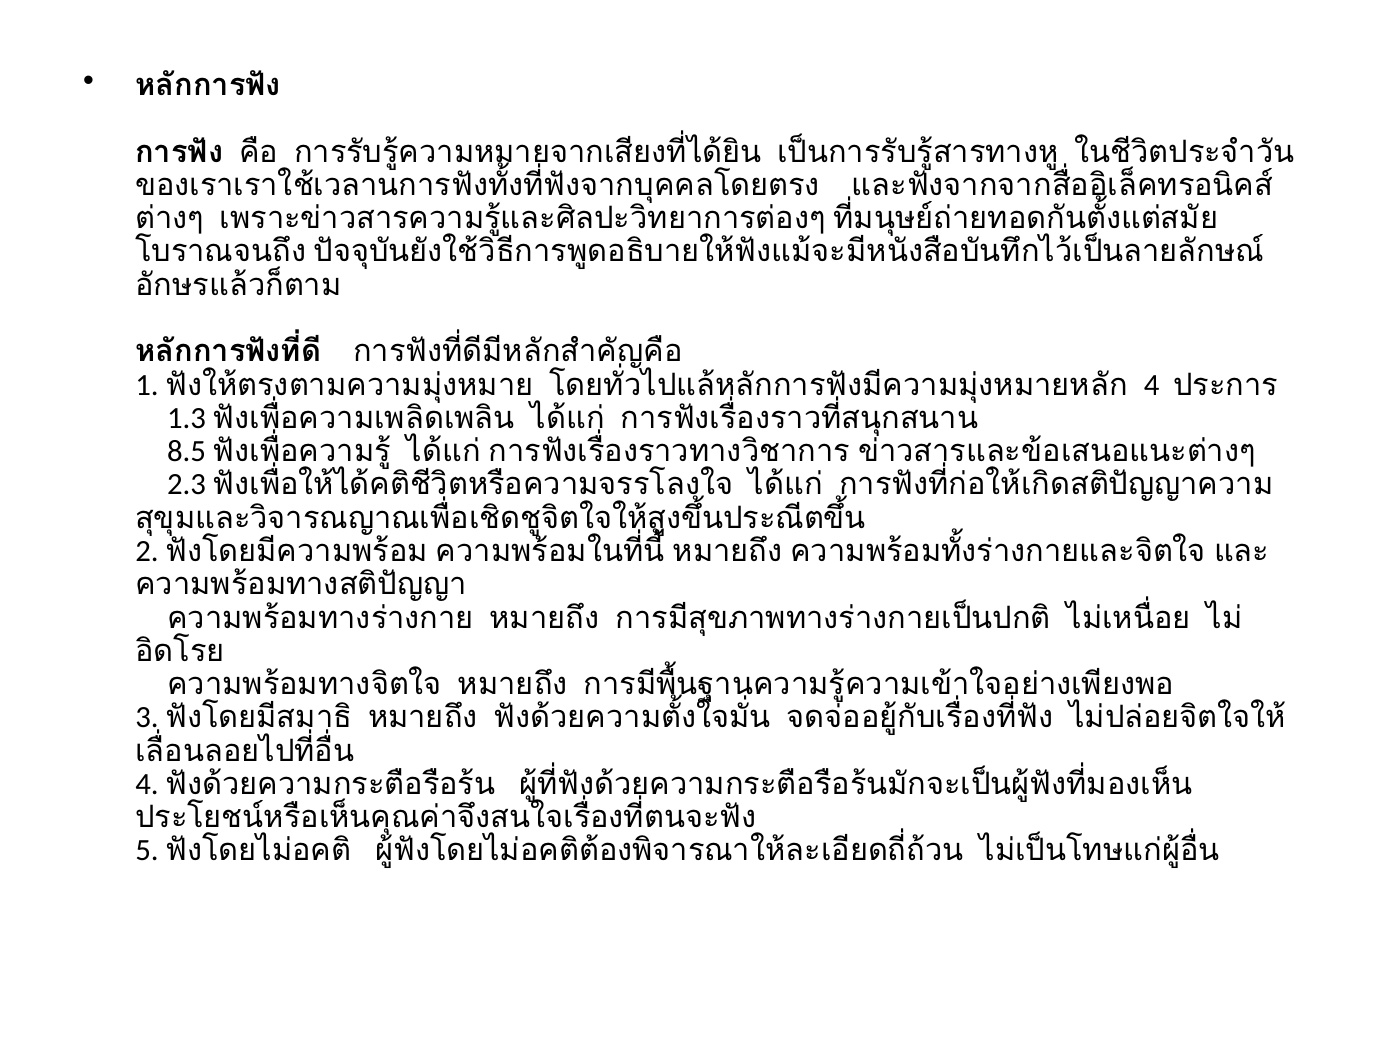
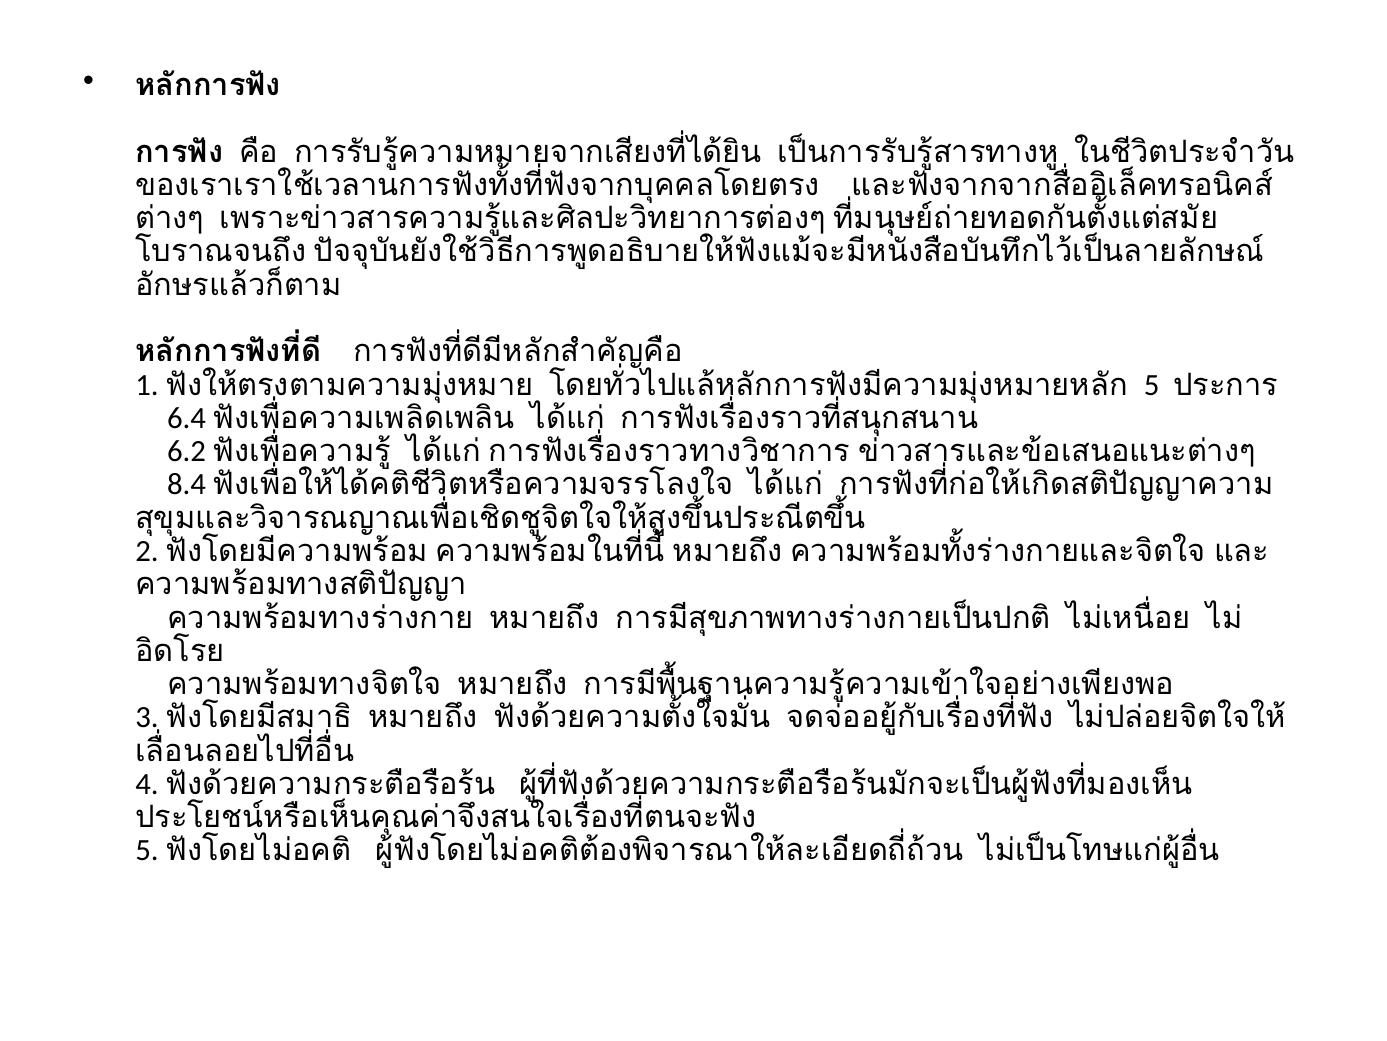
4: 4 -> 5 (1152, 385)
1.3: 1.3 -> 6.4 (187, 418)
8.5: 8.5 -> 6.2 (187, 451)
2.3: 2.3 -> 8.4 (187, 484)
